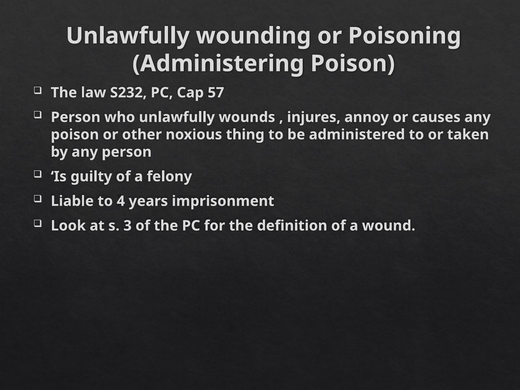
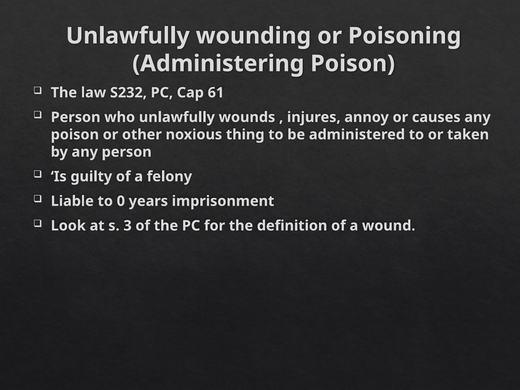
57: 57 -> 61 (216, 93)
4: 4 -> 0 (121, 201)
